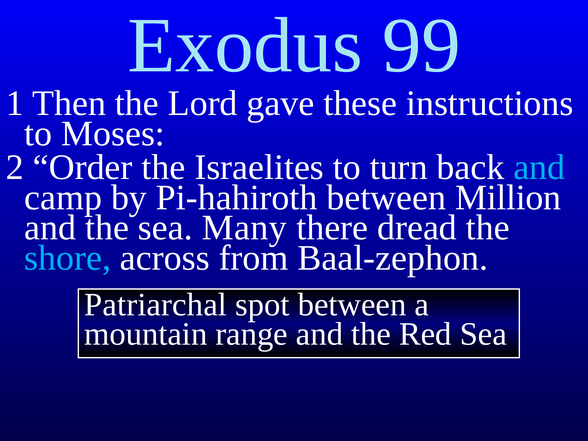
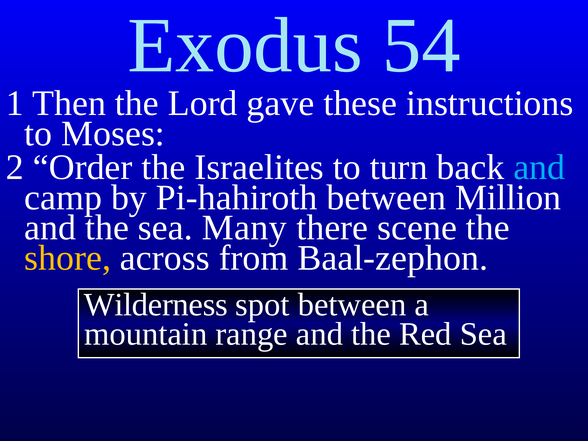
99: 99 -> 54 (421, 46)
dread: dread -> scene (417, 228)
shore colour: light blue -> yellow (68, 258)
Patriarchal: Patriarchal -> Wilderness (156, 305)
